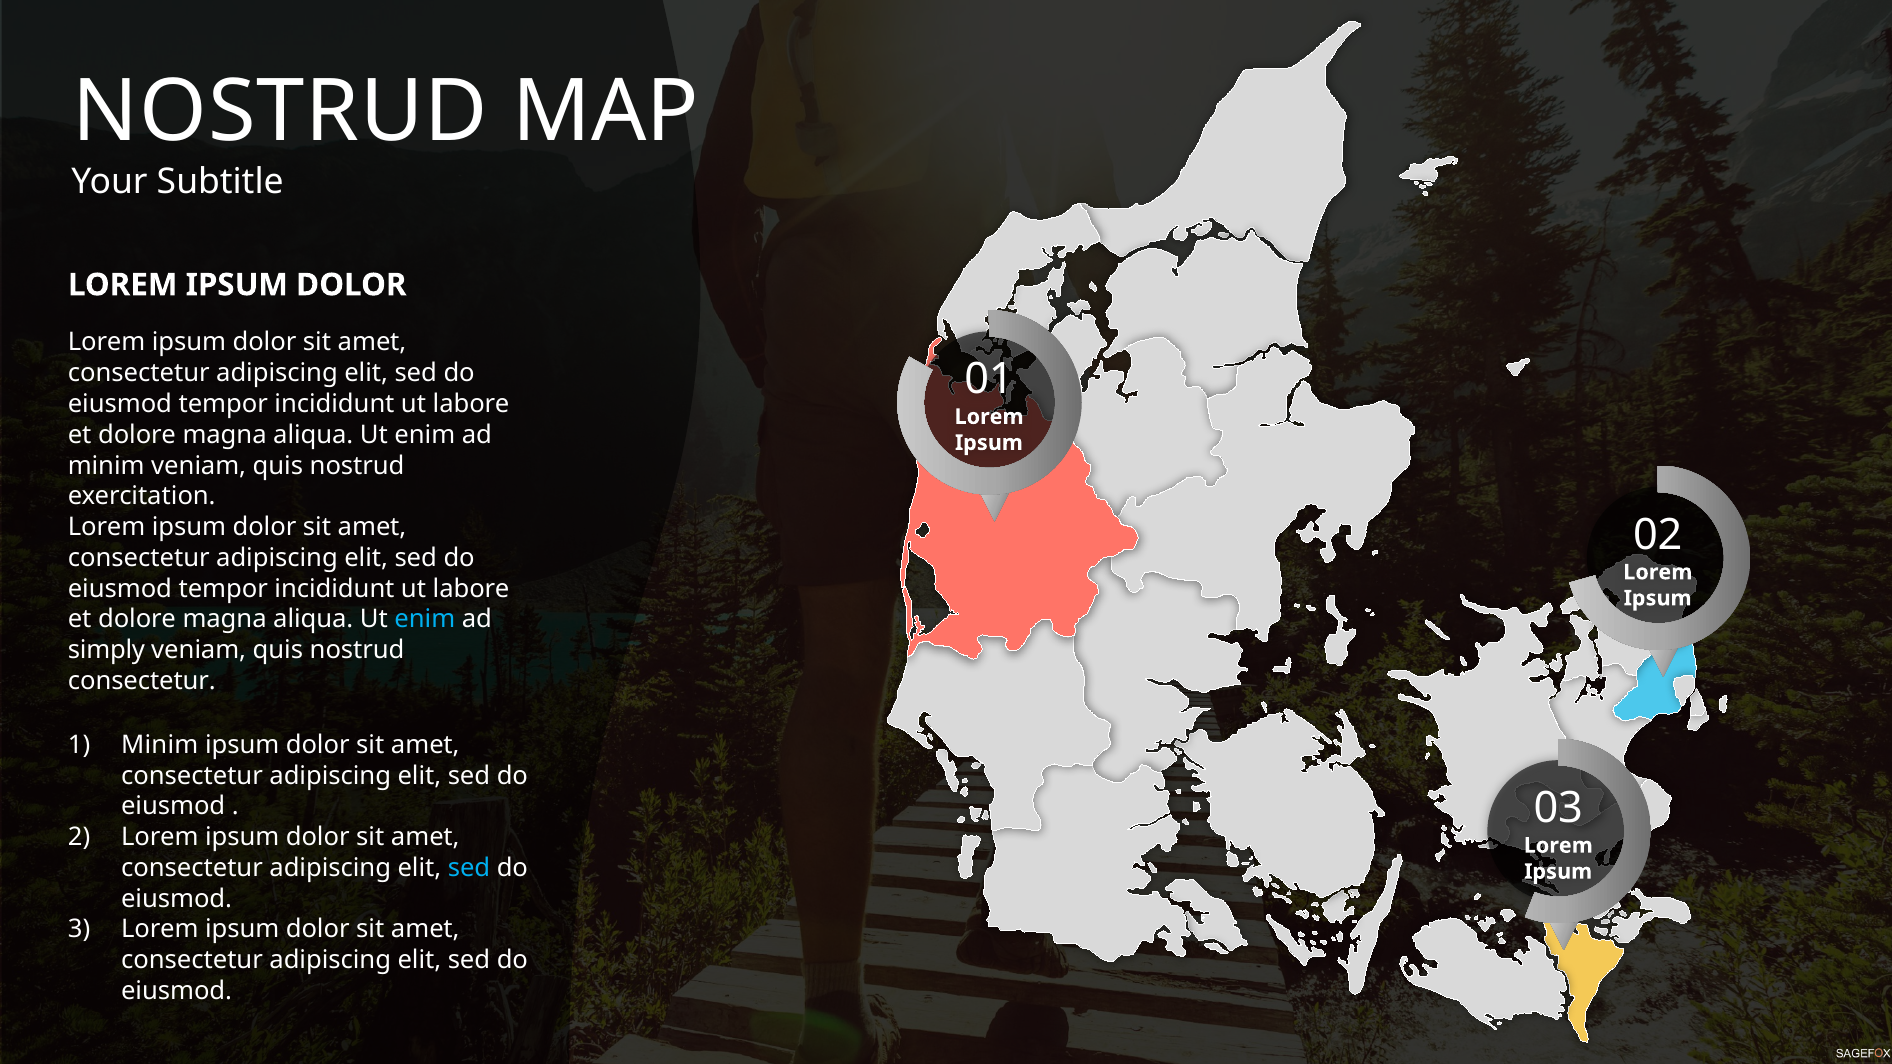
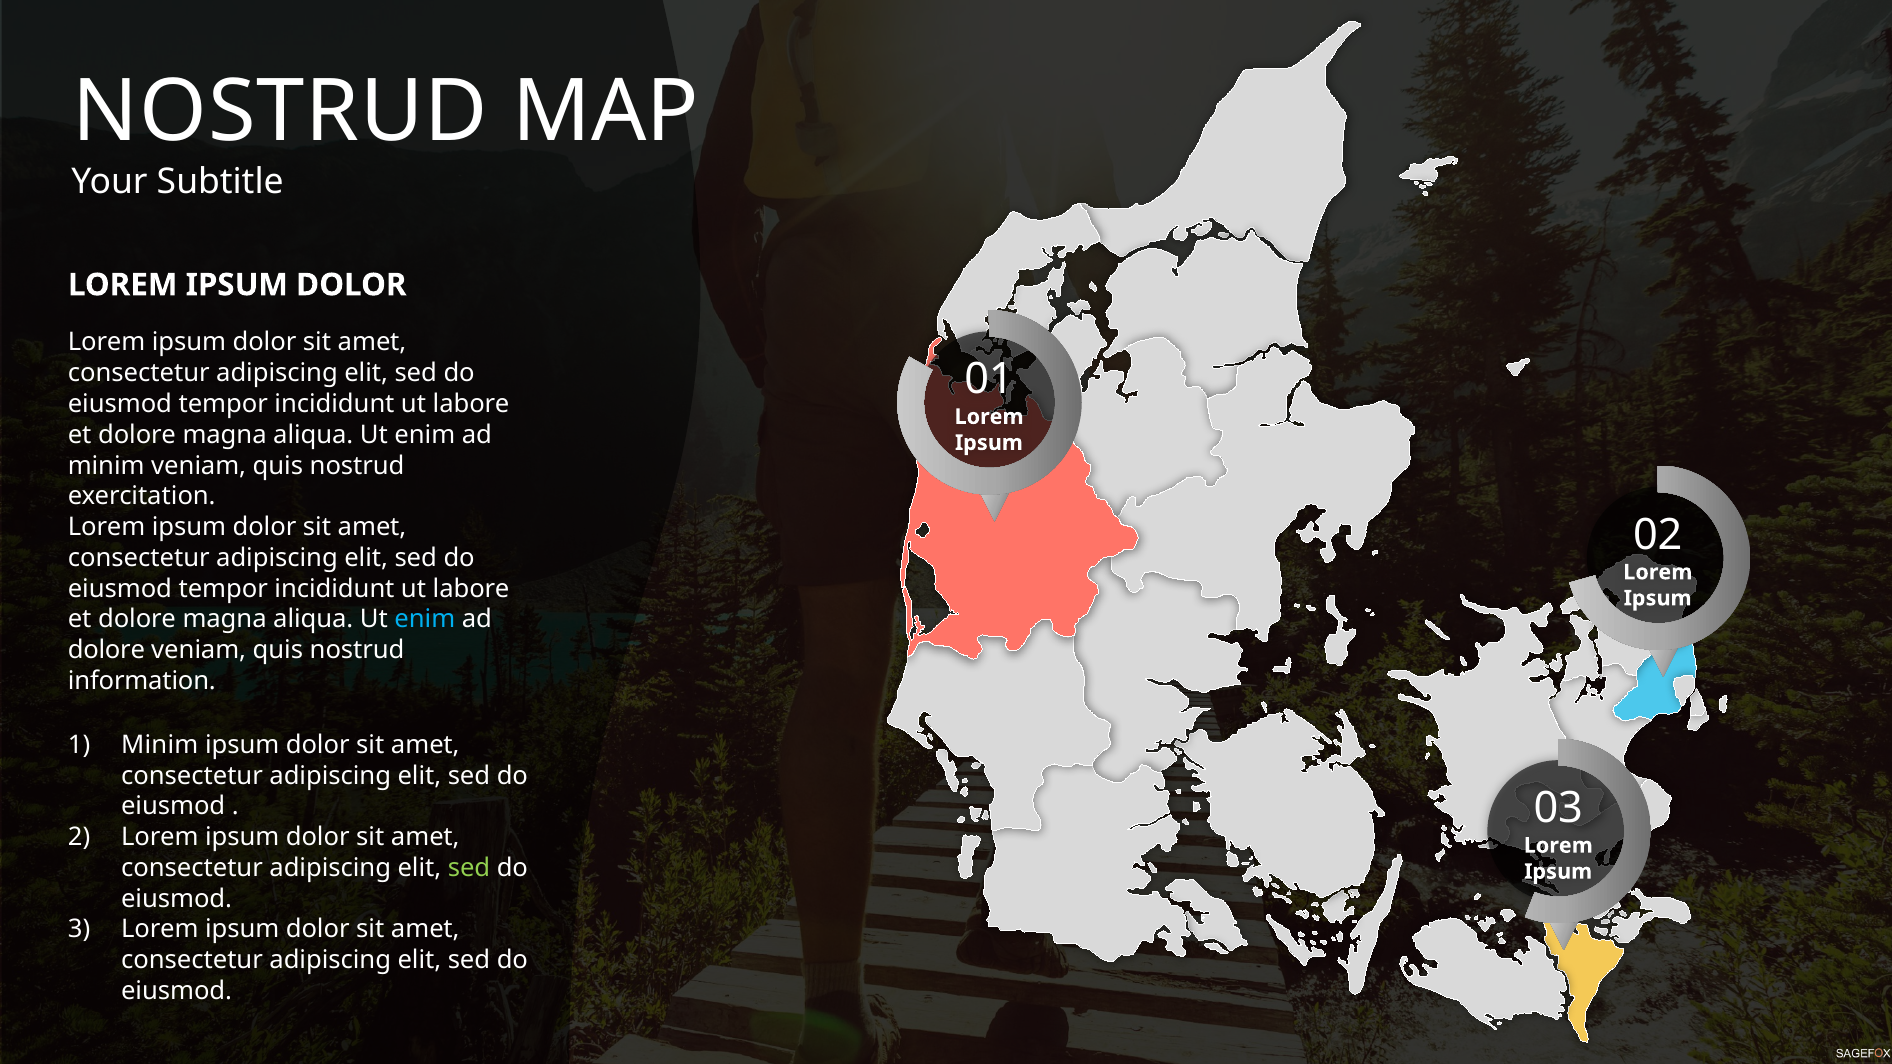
simply: simply -> dolore (106, 650)
consectetur: consectetur -> information (142, 681)
sed colour: light blue -> light green (469, 868)
